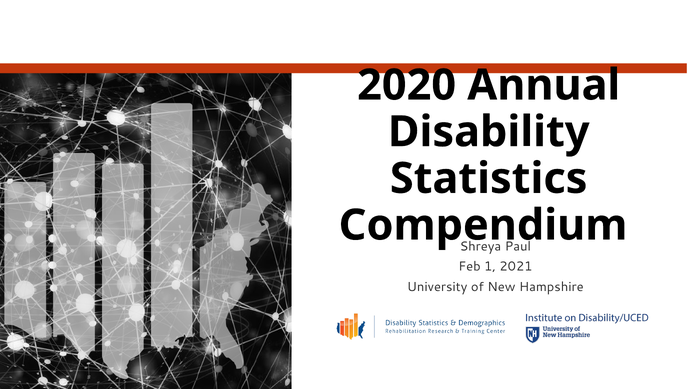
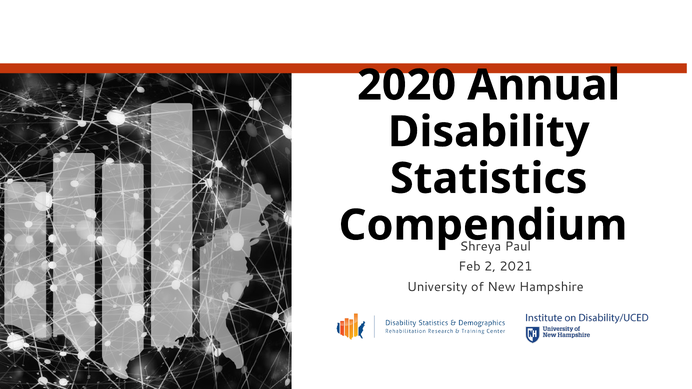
1: 1 -> 2 (490, 267)
